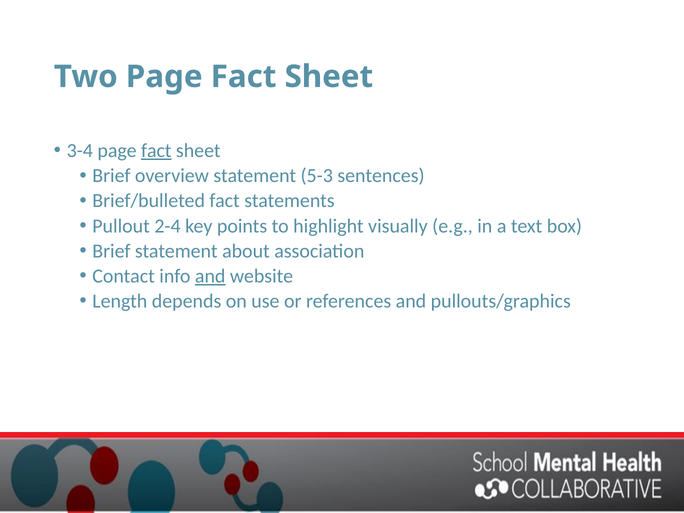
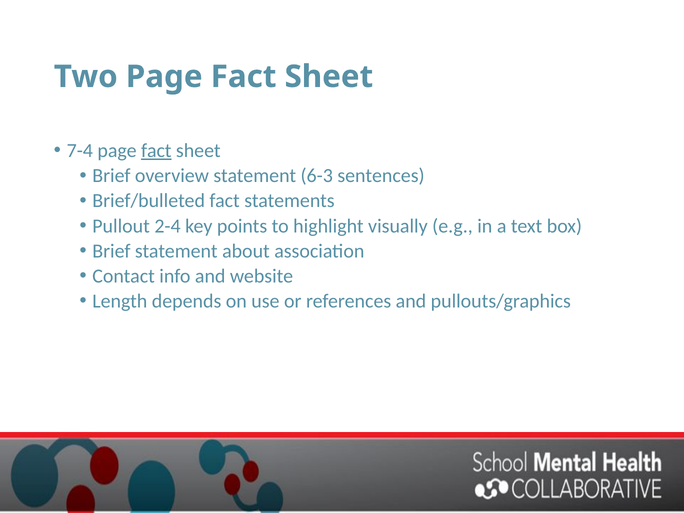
3-4: 3-4 -> 7-4 (80, 151)
5-3: 5-3 -> 6-3 (317, 176)
and underline: present -> none (210, 276)
